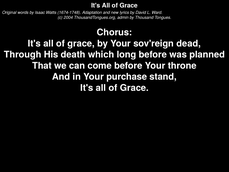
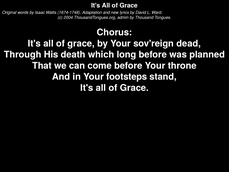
purchase: purchase -> footsteps (127, 77)
